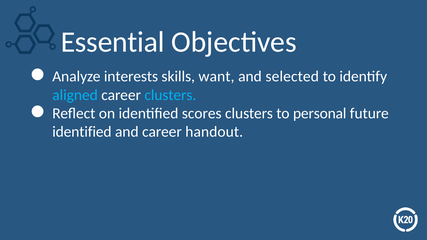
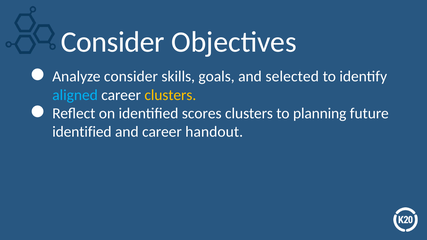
Essential: Essential -> Consider (113, 42)
Analyze interests: interests -> consider (131, 77)
want: want -> goals (217, 77)
clusters colour: light blue -> yellow (170, 95)
personal: personal -> planning (320, 114)
